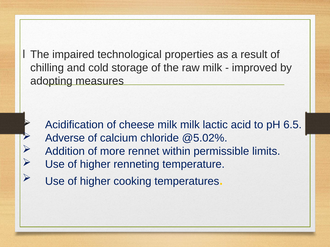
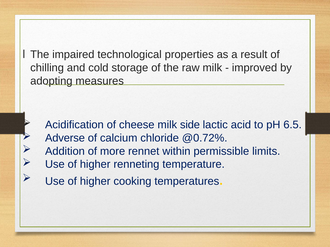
milk milk: milk -> side (190, 125)
@5.02%: @5.02% -> @0.72% (205, 138)
